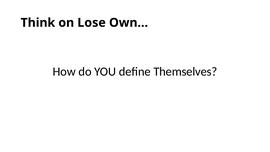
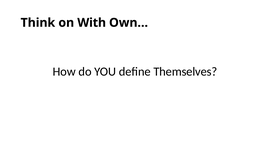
Lose: Lose -> With (92, 23)
